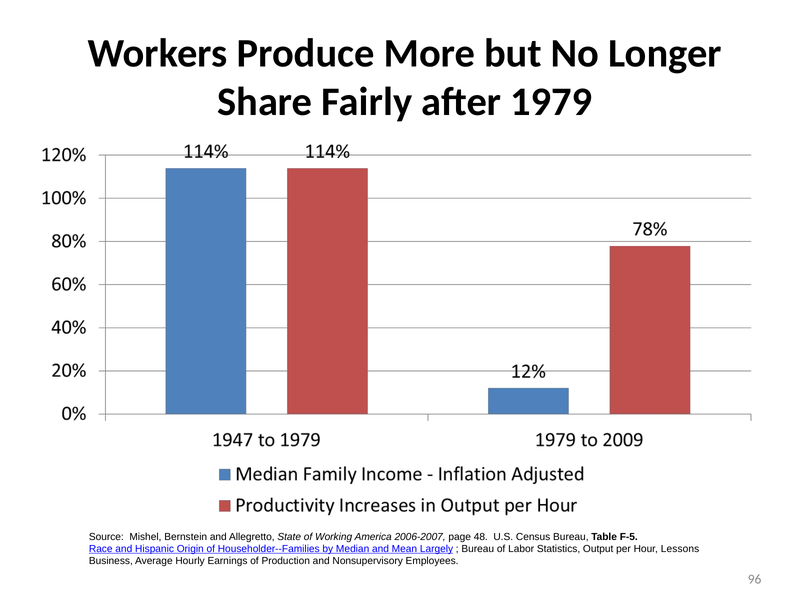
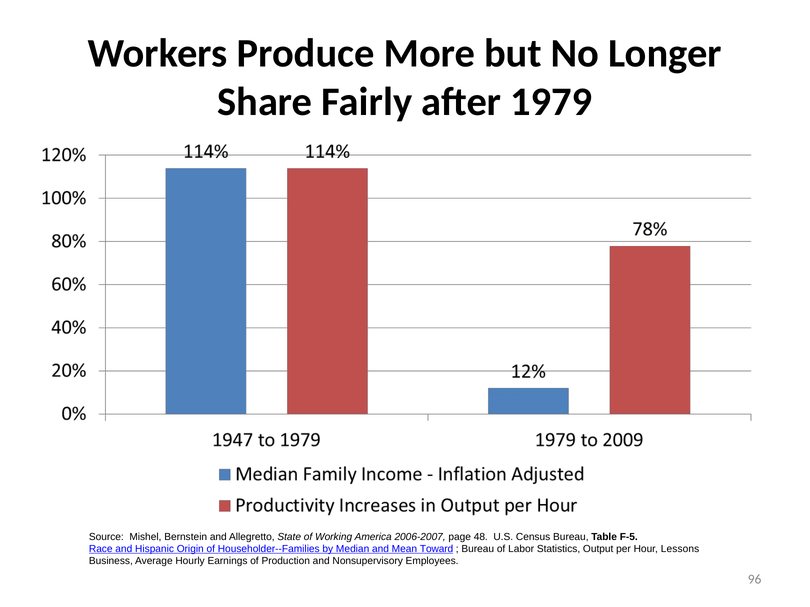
Largely: Largely -> Toward (437, 549)
